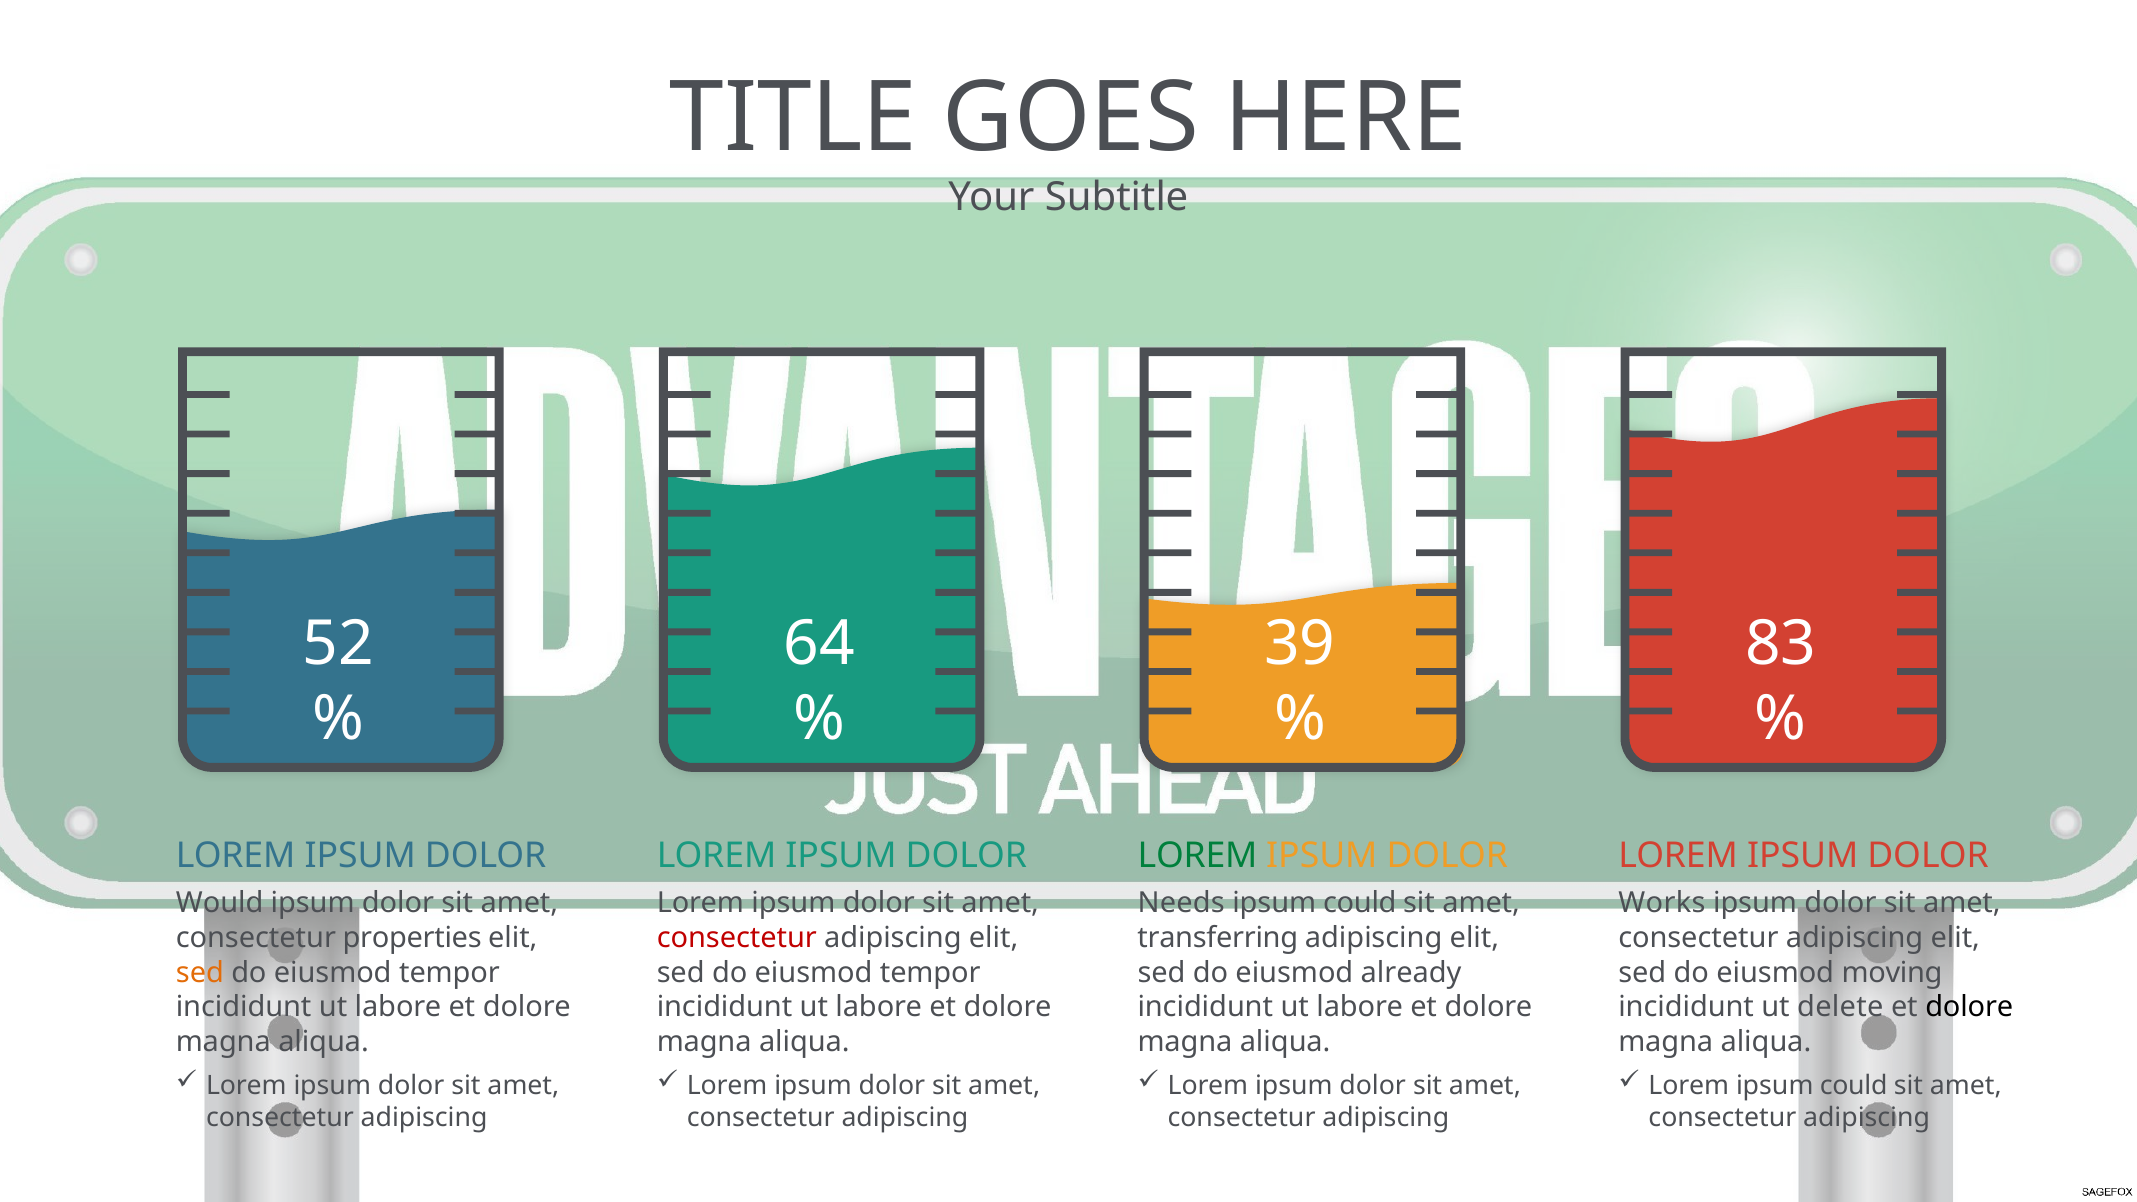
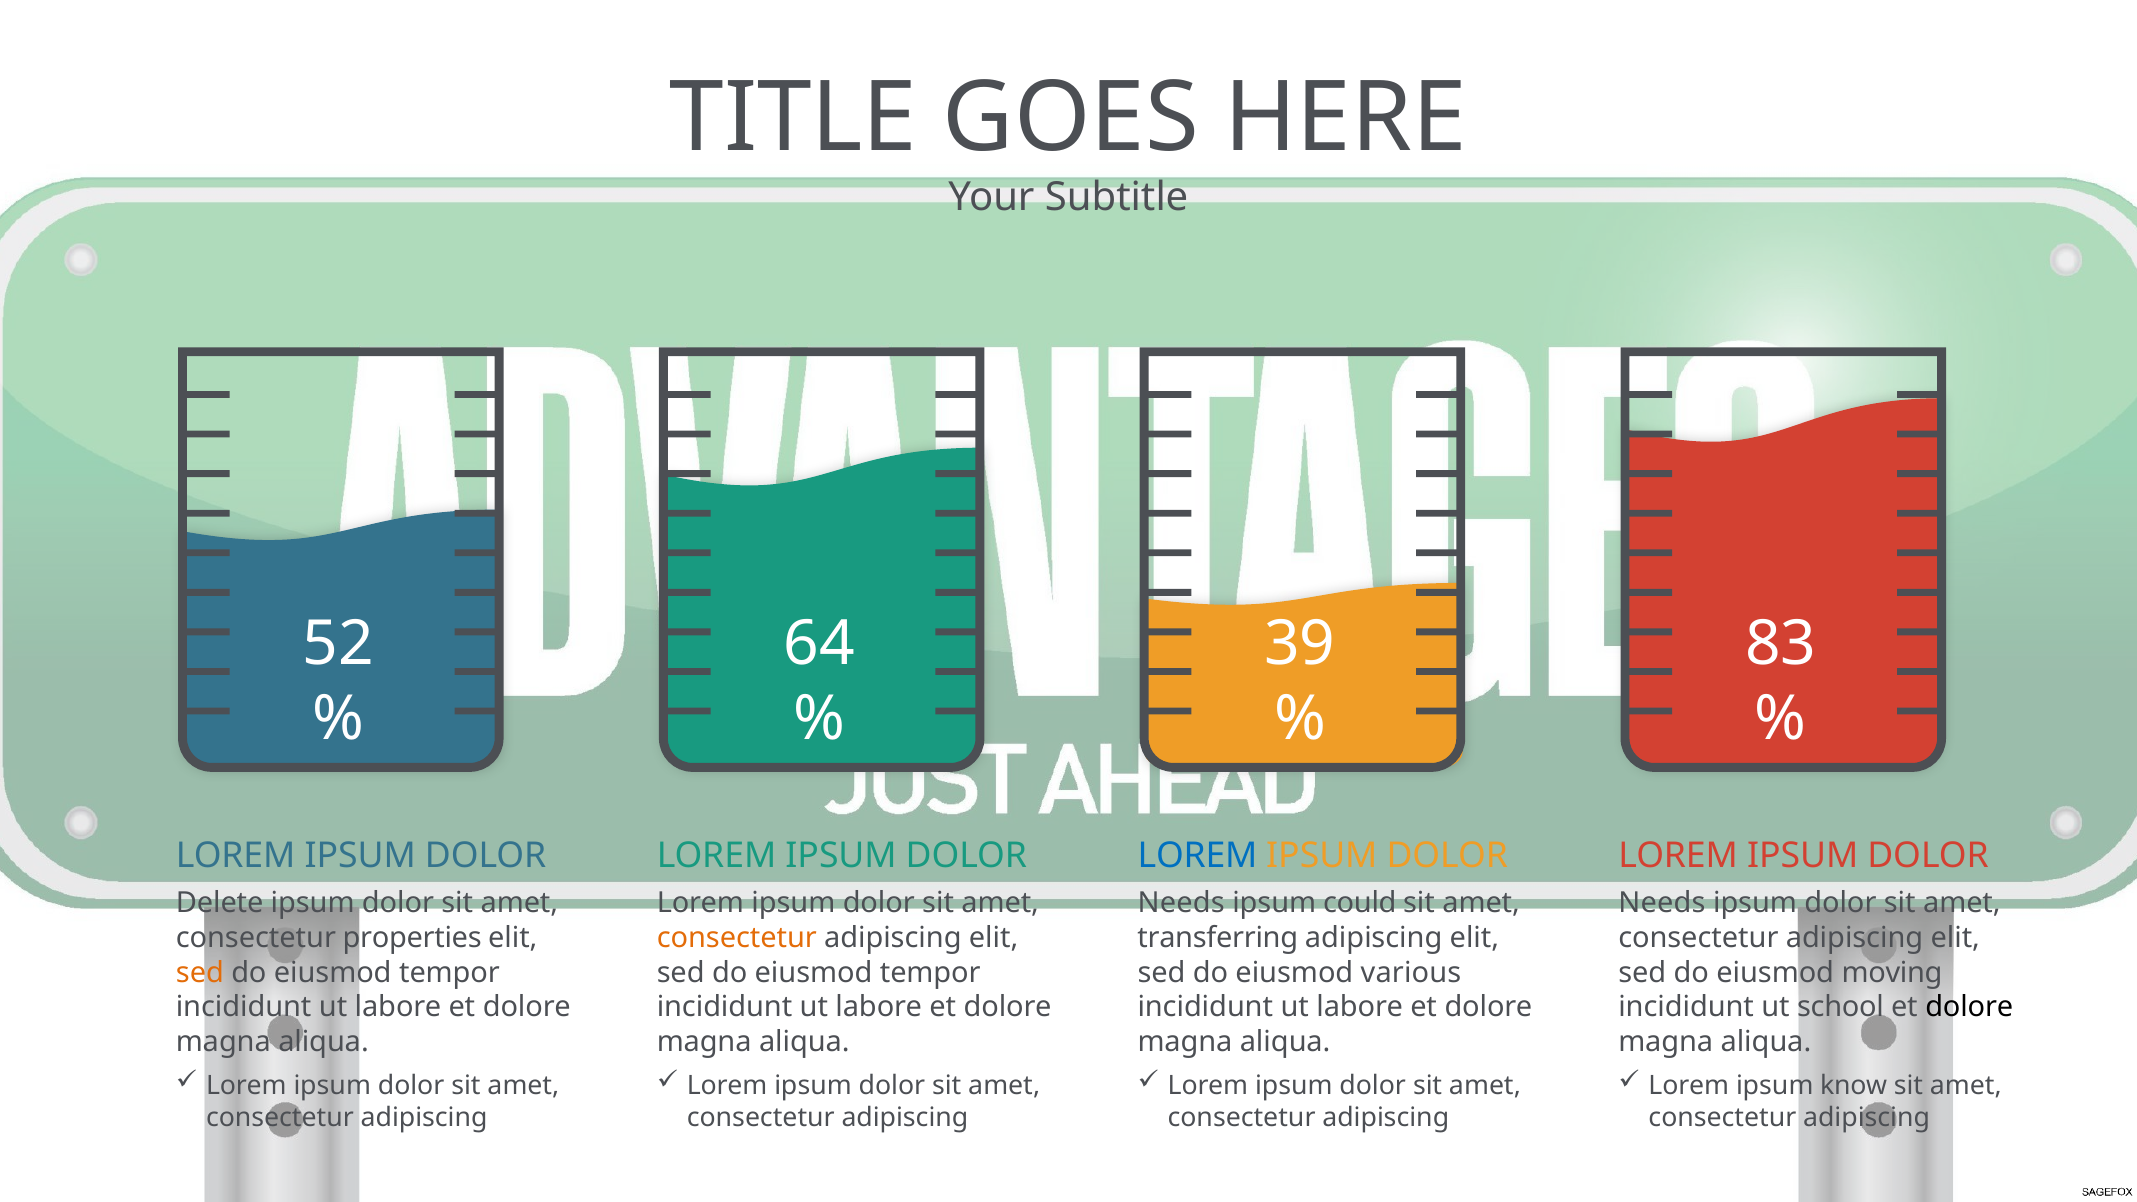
LOREM colour: green -> blue (1198, 855)
Would: Would -> Delete (220, 903)
Works: Works -> Needs (1662, 903)
consectetur colour: red -> orange (737, 938)
already: already -> various (1411, 973)
delete: delete -> school (1841, 1007)
Lorem ipsum could: could -> know (1854, 1086)
